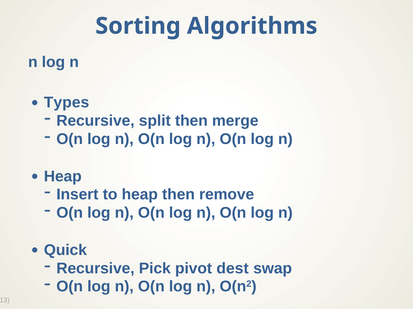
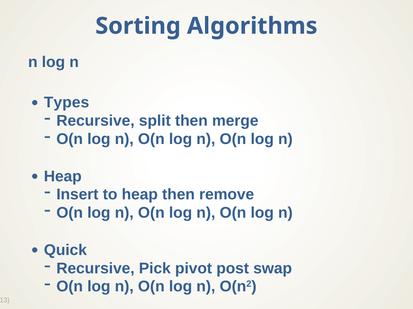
dest: dest -> post (233, 269)
